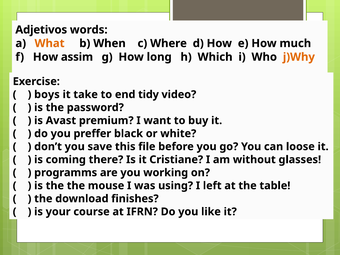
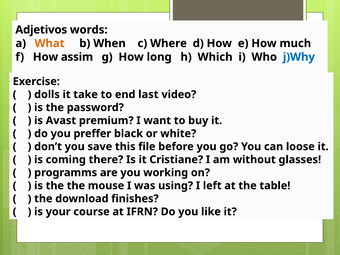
j)Why colour: orange -> blue (299, 57)
boys: boys -> dolls (47, 94)
tidy: tidy -> last (148, 94)
